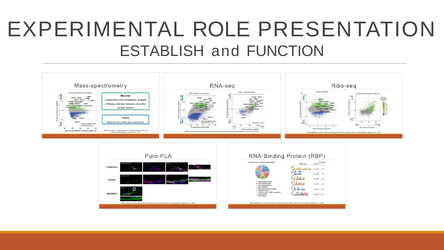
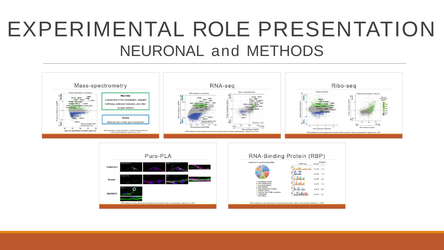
ESTABLISH: ESTABLISH -> NEURONAL (162, 51)
FUNCTION: FUNCTION -> METHODS (285, 51)
